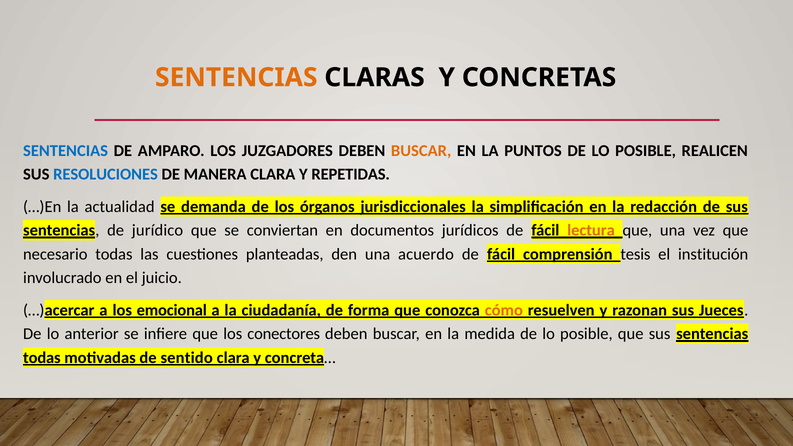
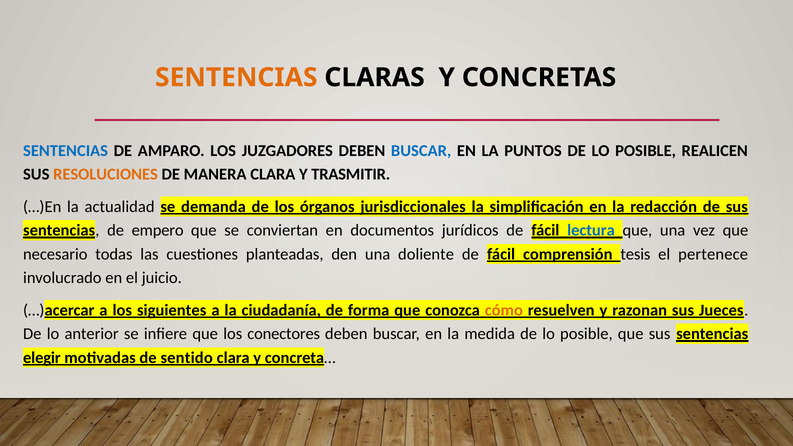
BUSCAR colour: orange -> blue (421, 151)
RESOLUCIONES colour: blue -> orange (106, 175)
REPETIDAS: REPETIDAS -> TRASMITIR (351, 175)
jurídico: jurídico -> empero (158, 230)
lectura colour: orange -> blue (591, 230)
acuerdo: acuerdo -> doliente (426, 254)
institución: institución -> pertenece (713, 254)
emocional: emocional -> siguientes (172, 310)
todas: todas -> elegir (42, 358)
